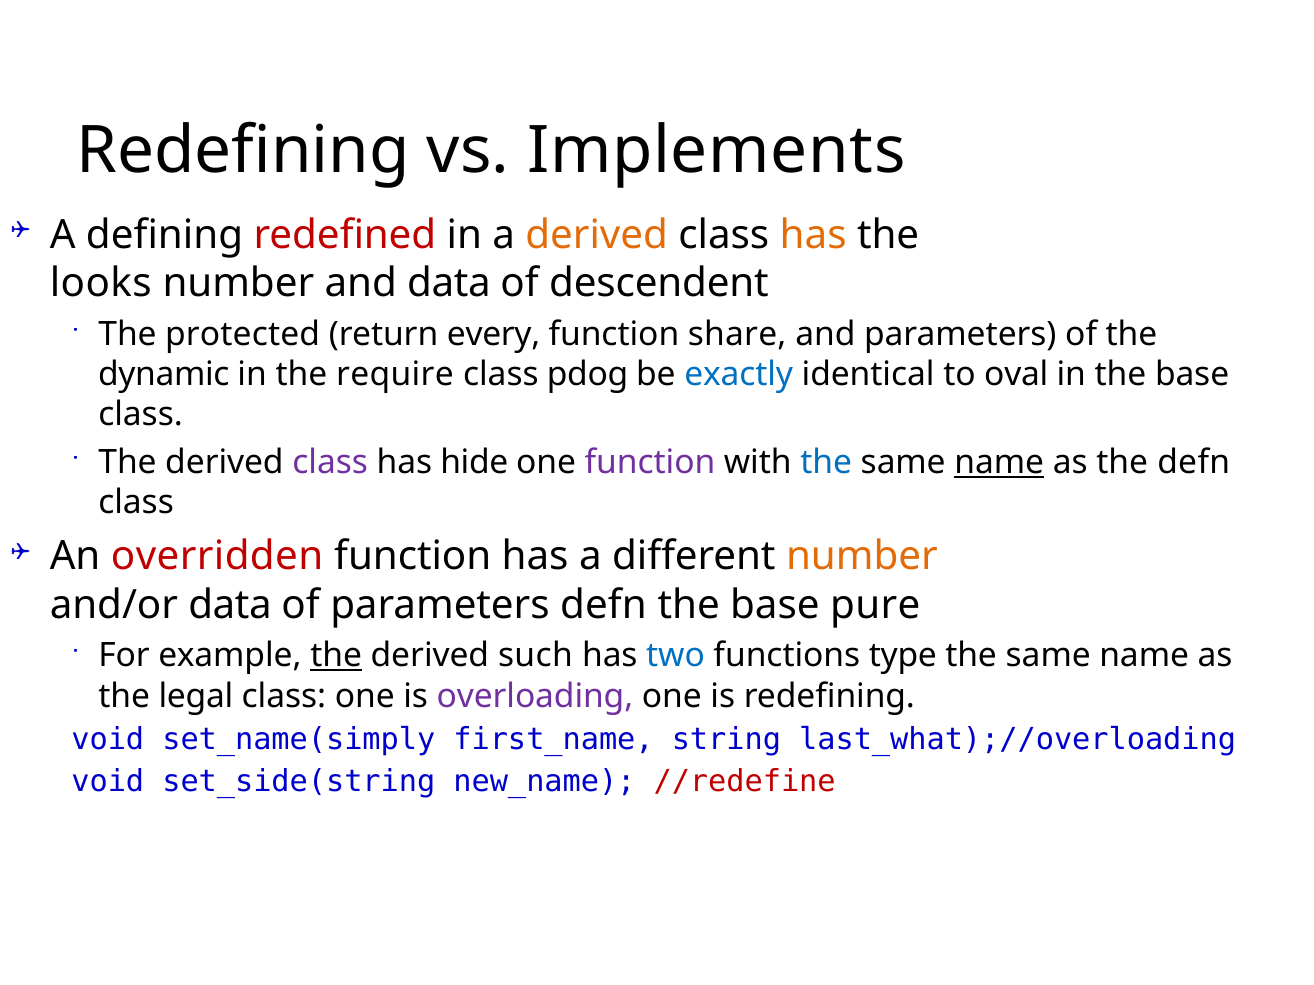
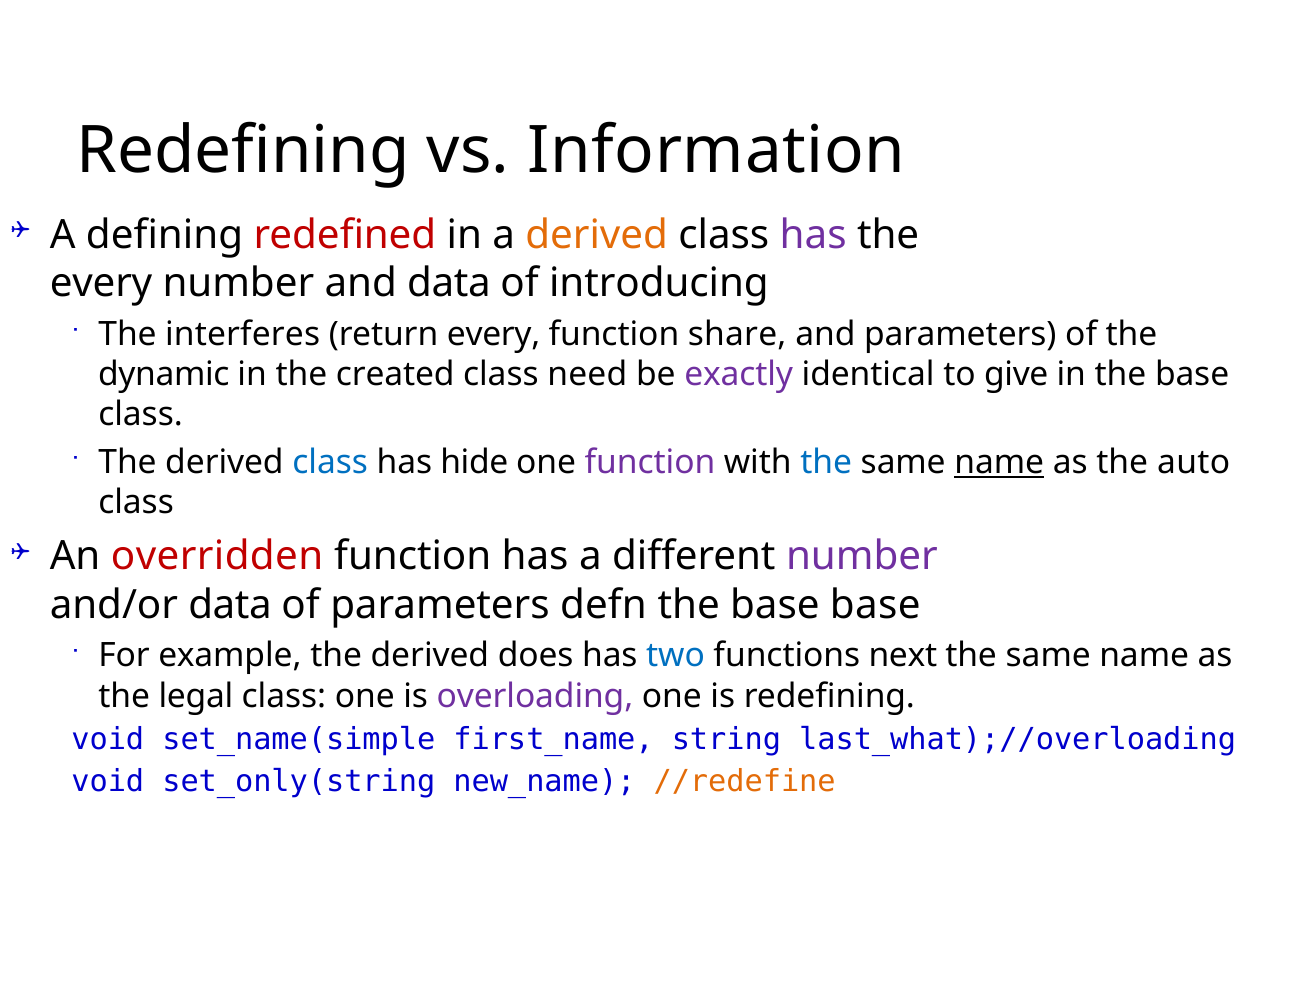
Implements: Implements -> Information (716, 151)
has colour: orange -> purple (813, 235)
looks: looks -> every (101, 283)
descendent: descendent -> introducing (659, 283)
protected: protected -> interferes (243, 335)
require: require -> created (395, 375)
pdog: pdog -> need (587, 375)
exactly colour: blue -> purple (739, 375)
oval: oval -> give (1016, 375)
class colour: purple -> blue (330, 463)
the defn: defn -> auto (1194, 463)
number colour: orange -> purple (862, 557)
base pure: pure -> base (875, 605)
the underline: present -> none (336, 656)
such: such -> does (536, 656)
type: type -> next (903, 656)
set_name(simply: set_name(simply -> set_name(simple (299, 740)
set_side(string: set_side(string -> set_only(string (299, 782)
//redefine colour: red -> orange (745, 782)
